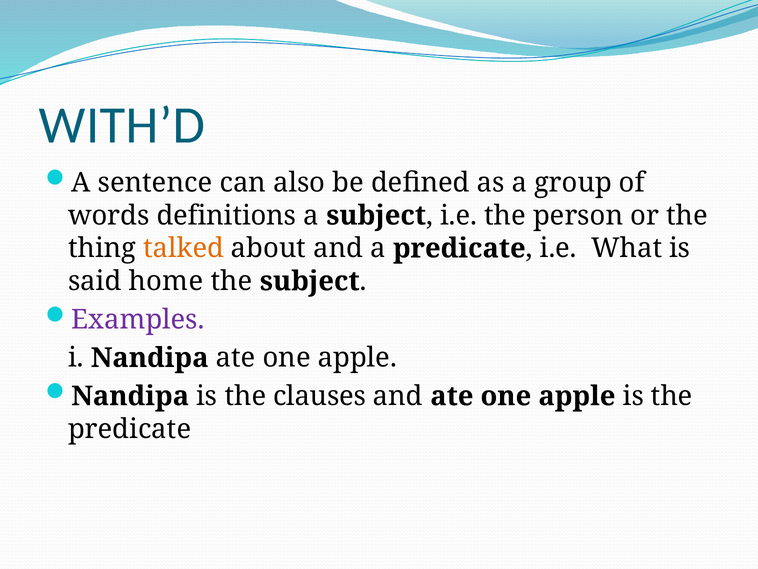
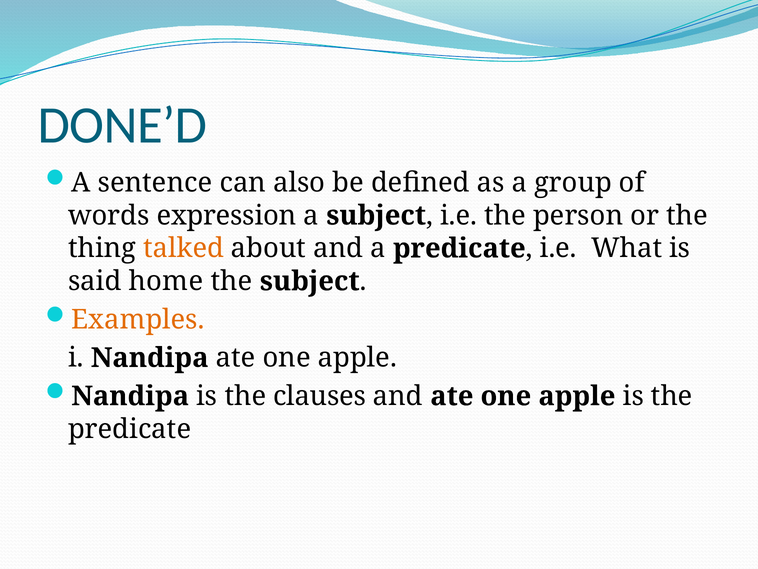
WITH’D: WITH’D -> DONE’D (122, 125)
definitions: definitions -> expression (226, 215)
Examples colour: purple -> orange (138, 319)
